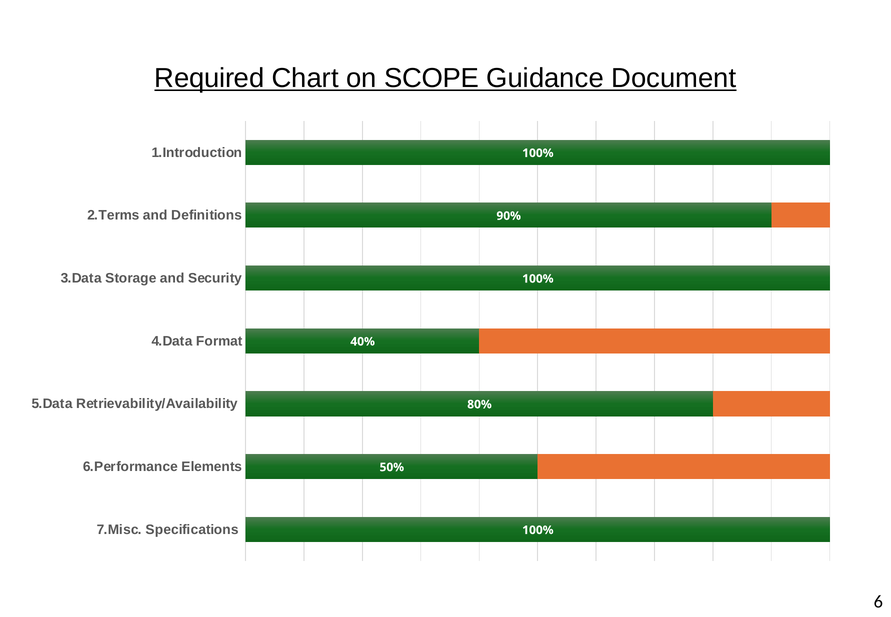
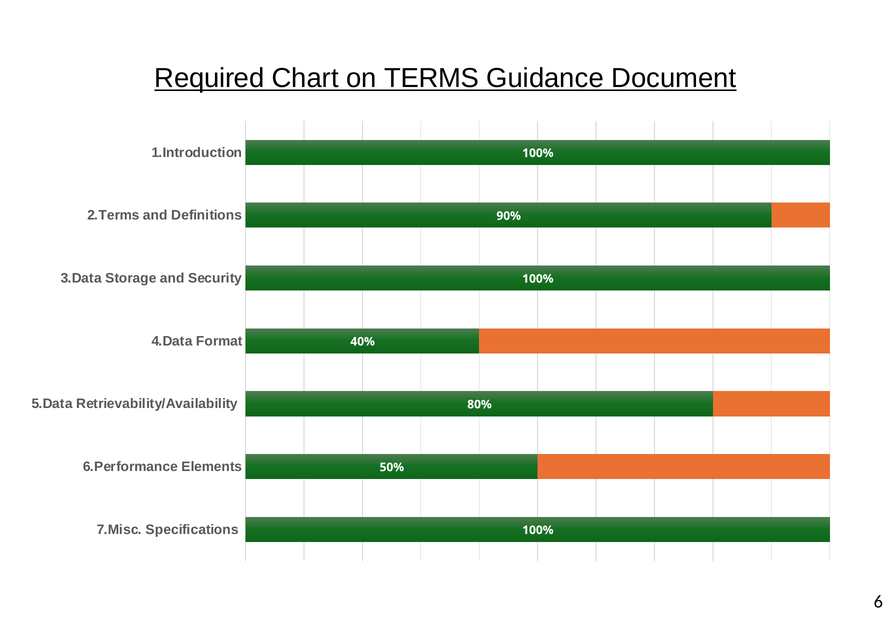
SCOPE: SCOPE -> TERMS (432, 78)
